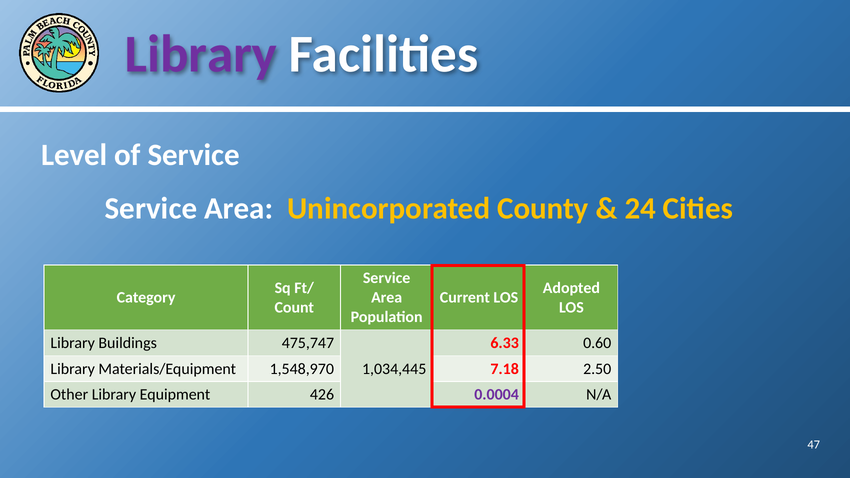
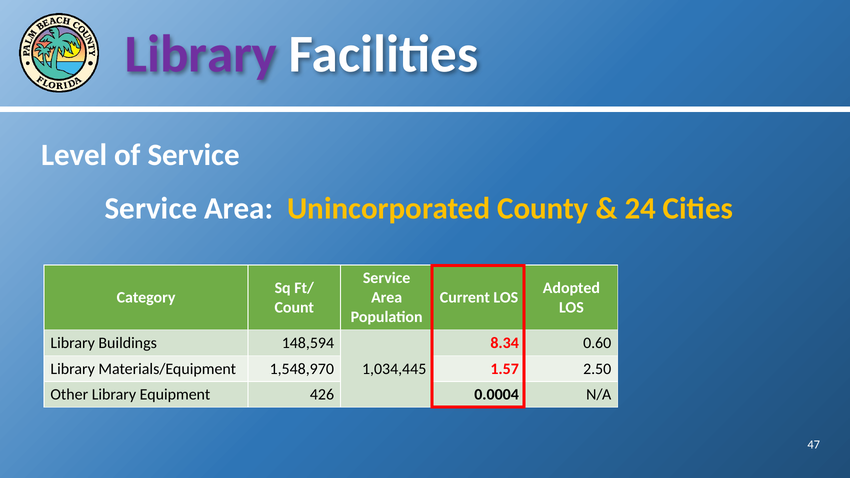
475,747: 475,747 -> 148,594 (308, 343)
6.33: 6.33 -> 8.34 (505, 343)
7.18: 7.18 -> 1.57 (505, 369)
0.0004 colour: purple -> black (497, 395)
